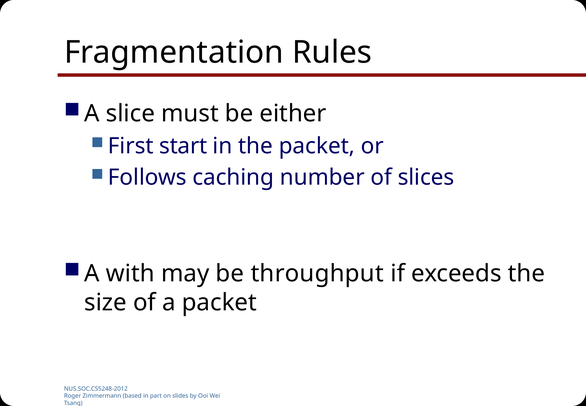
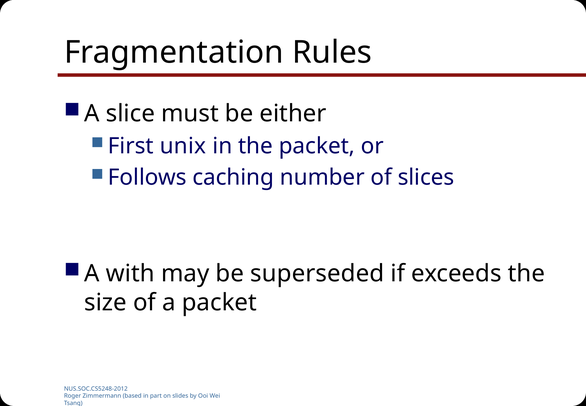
start: start -> unix (183, 146)
throughput: throughput -> superseded (317, 273)
